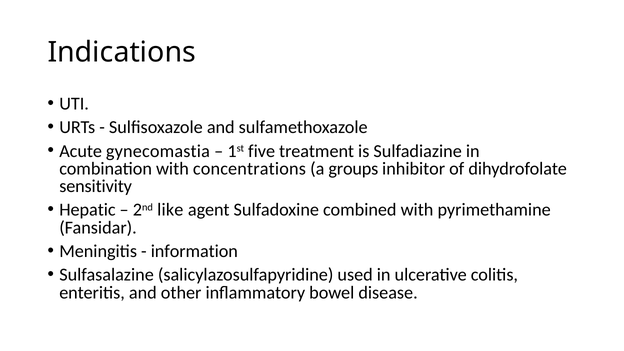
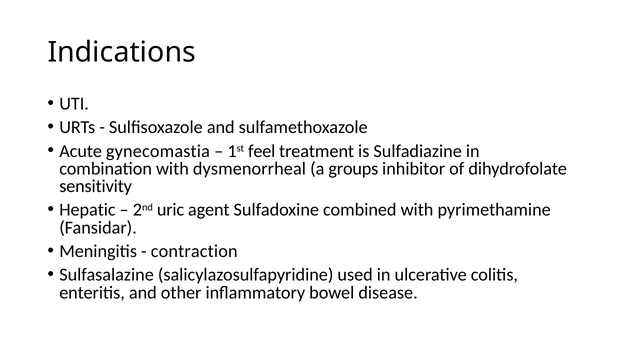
five: five -> feel (262, 151)
concentrations: concentrations -> dysmenorrheal (249, 169)
like: like -> uric (171, 210)
information: information -> contraction (194, 251)
